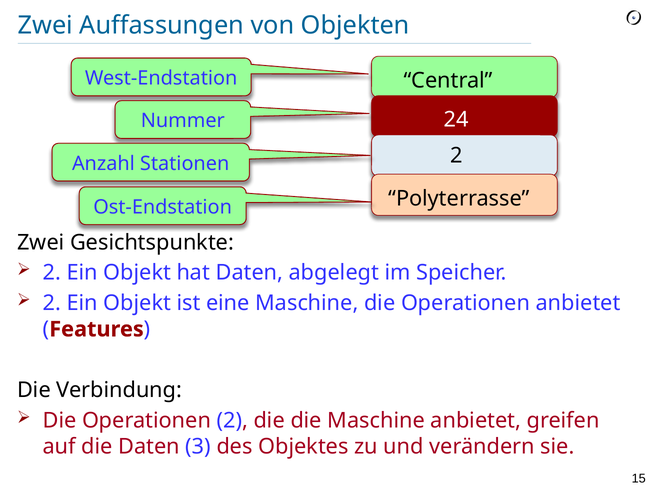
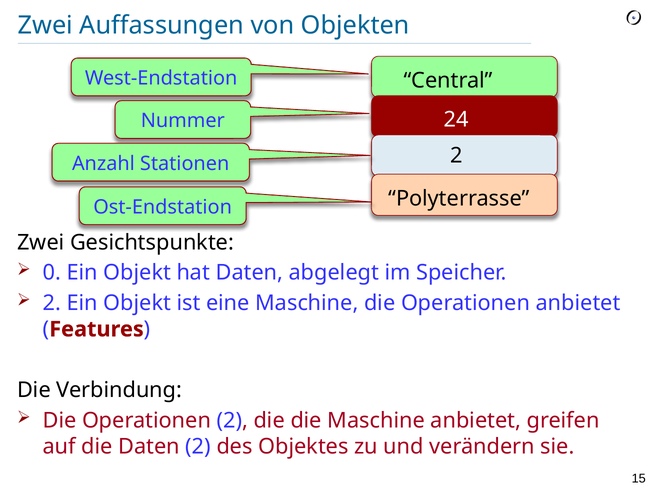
2: 2 -> 0 (52, 273)
Daten 3: 3 -> 2 (198, 447)
